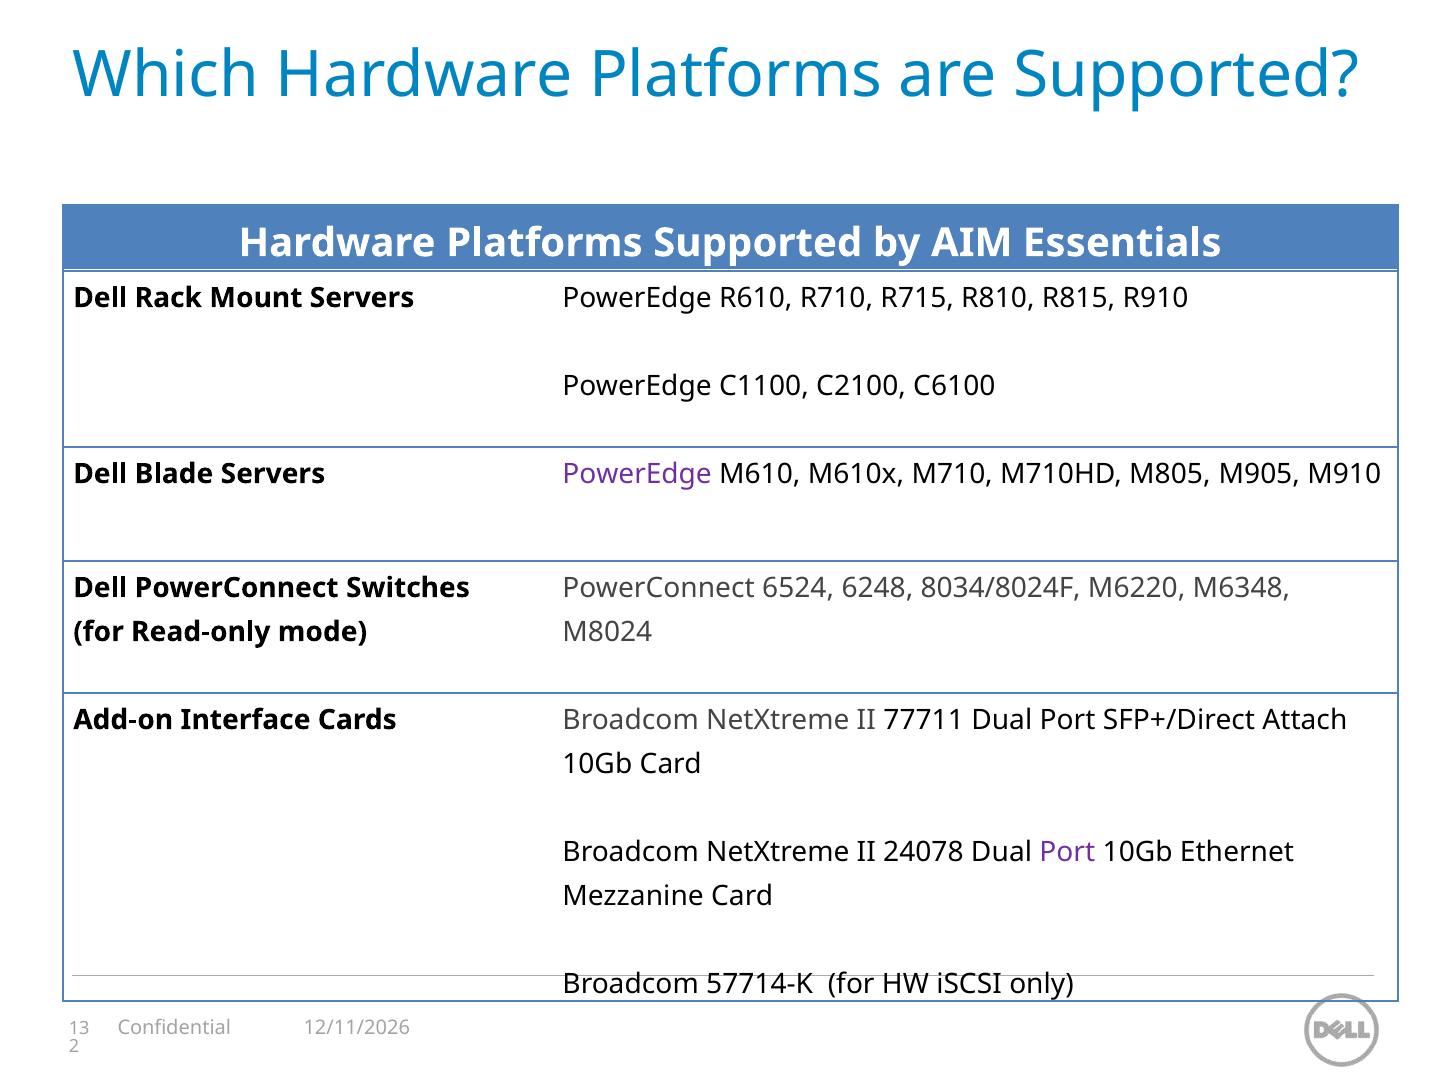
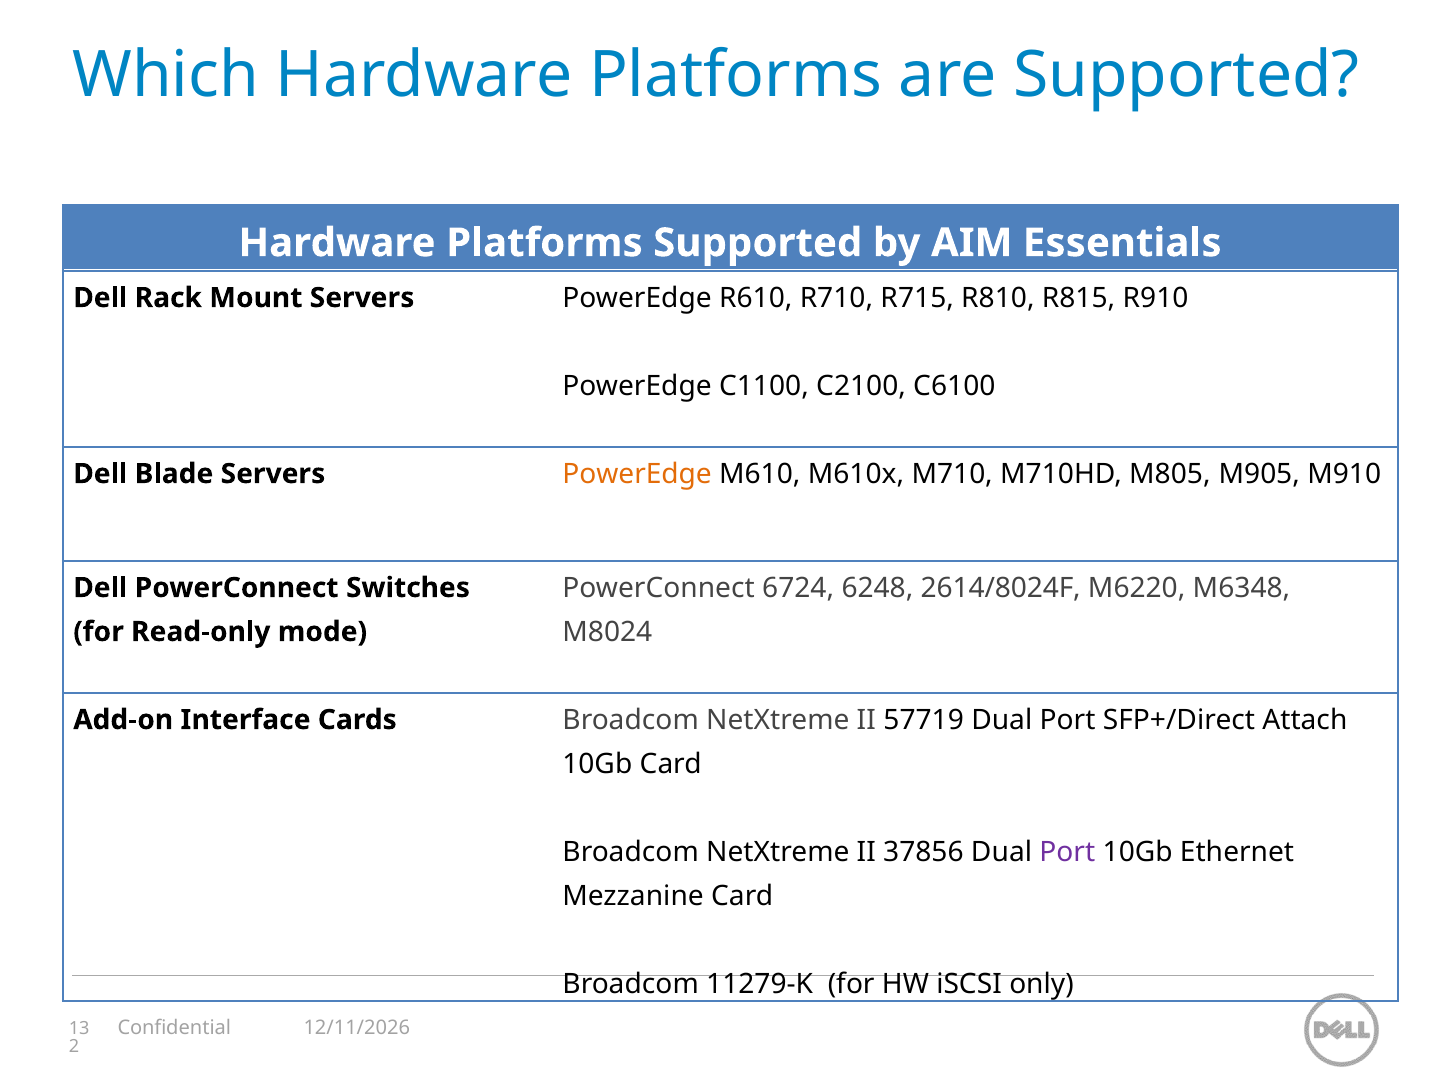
PowerEdge colour: purple -> orange (637, 474)
6524: 6524 -> 6724 (798, 588)
8034/8024F: 8034/8024F -> 2614/8024F (1001, 588)
77711: 77711 -> 57719 (924, 720)
24078: 24078 -> 37856 (923, 852)
57714-K: 57714-K -> 11279-K (760, 984)
